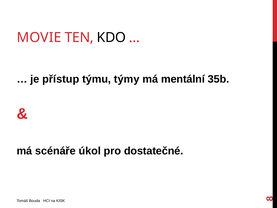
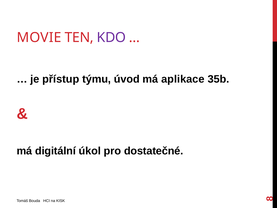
KDO colour: black -> purple (111, 37)
týmy: týmy -> úvod (127, 79)
mentální: mentální -> aplikace (183, 79)
scénáře: scénáře -> digitální (55, 151)
